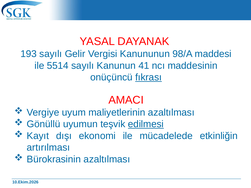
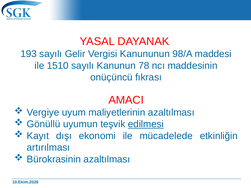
5514: 5514 -> 1510 (58, 66)
41: 41 -> 78 (144, 66)
fıkrası underline: present -> none (149, 77)
